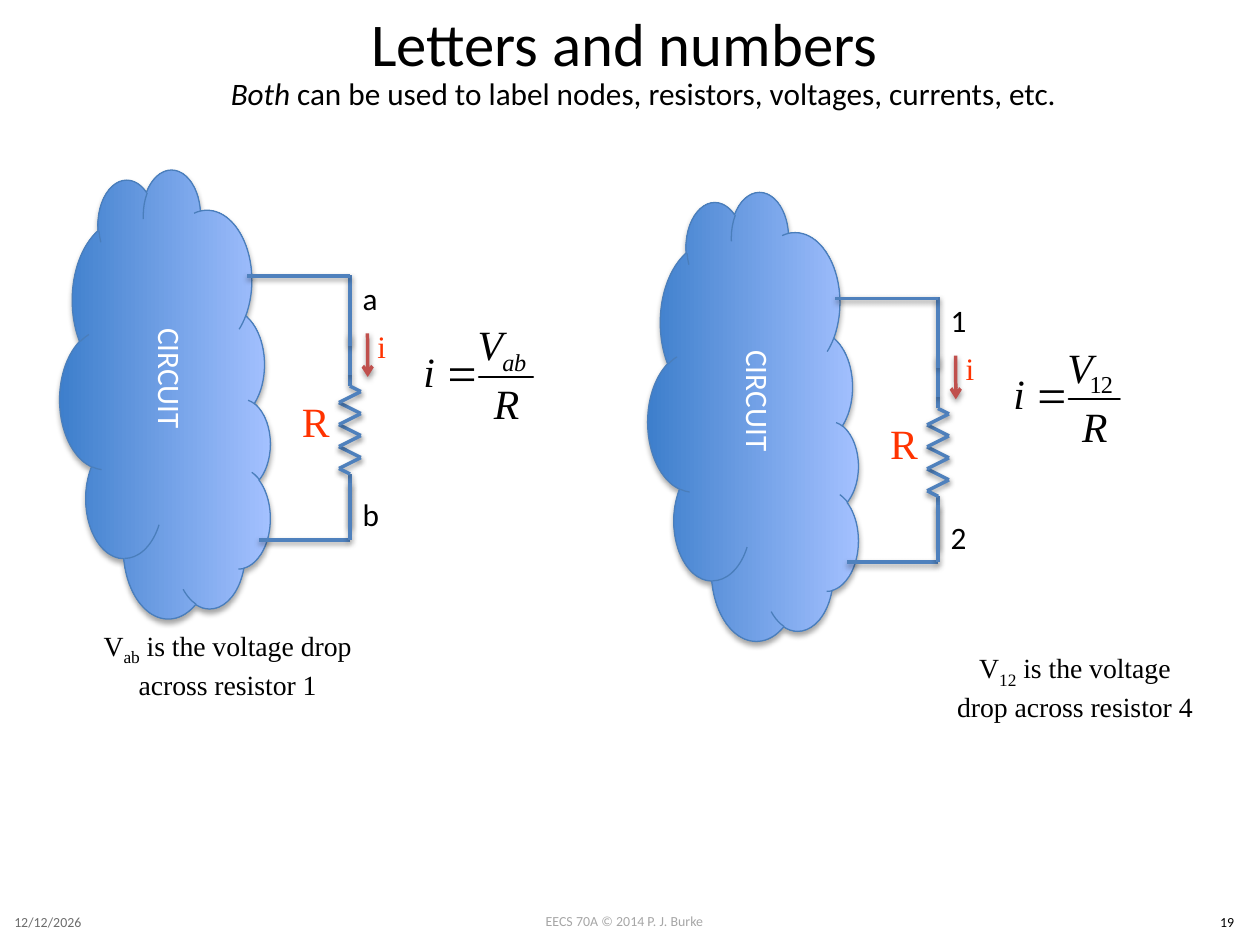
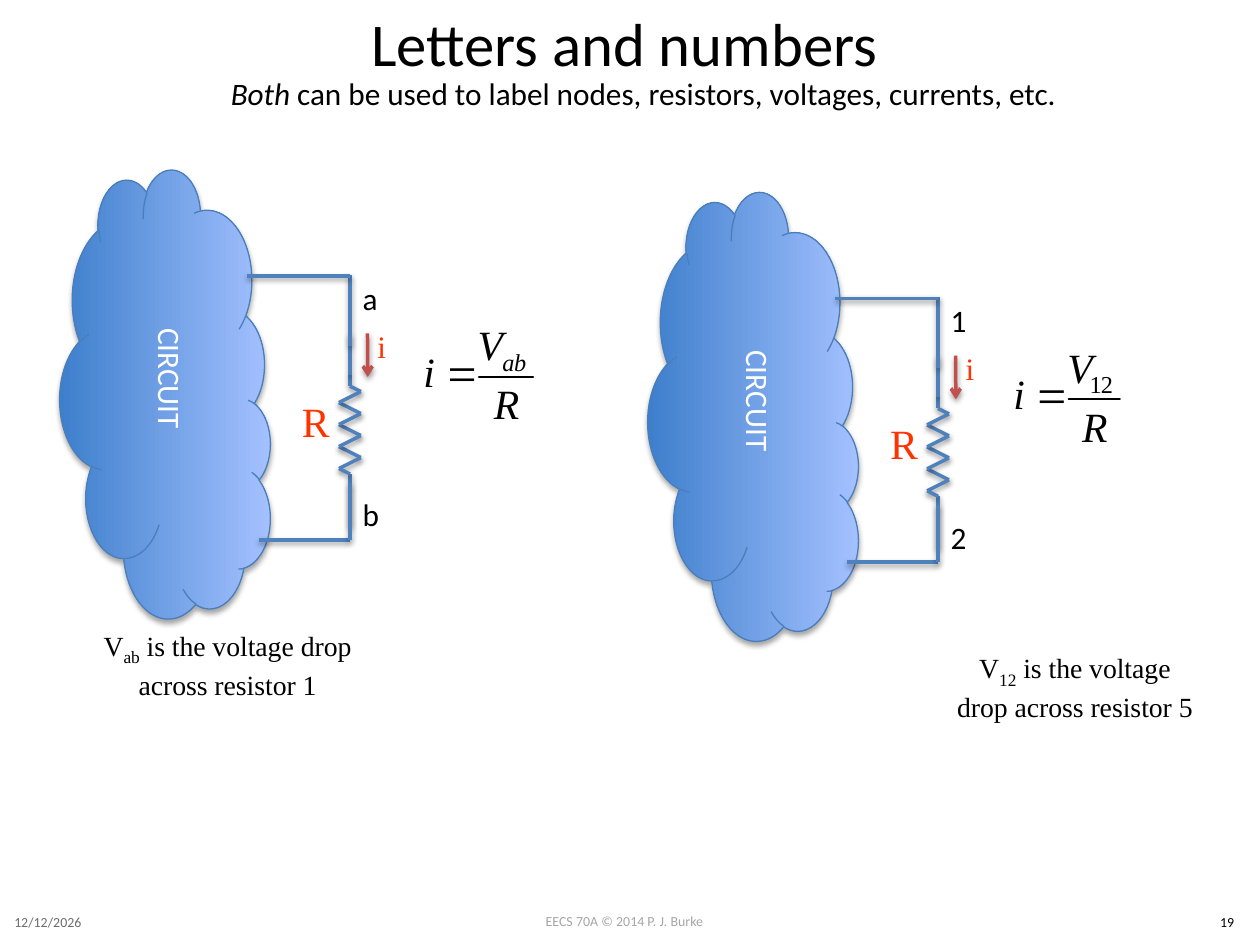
4: 4 -> 5 (1186, 709)
